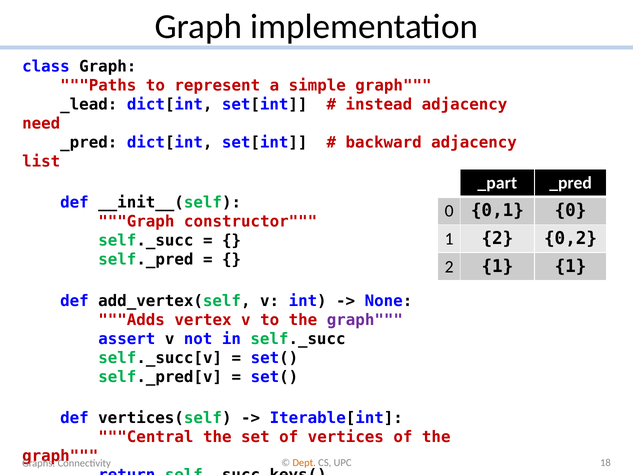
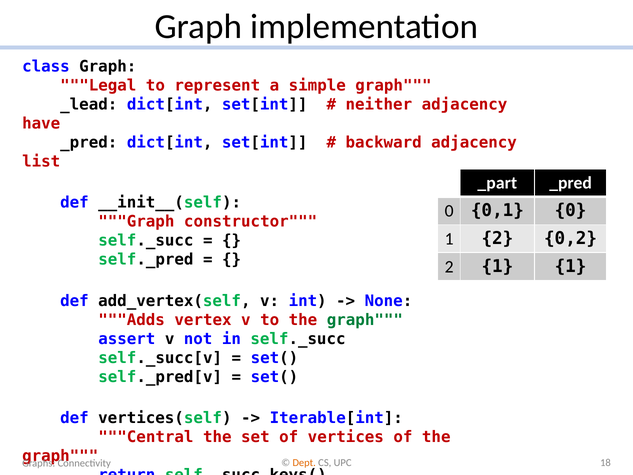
Paths: Paths -> Legal (98, 86)
instead: instead -> neither (379, 105)
need: need -> have (41, 123)
graph colour: purple -> green (365, 320)
